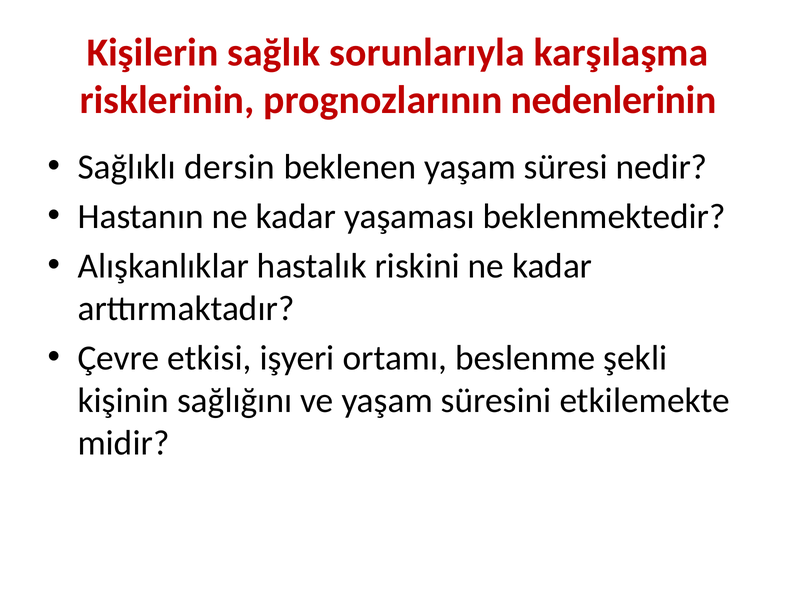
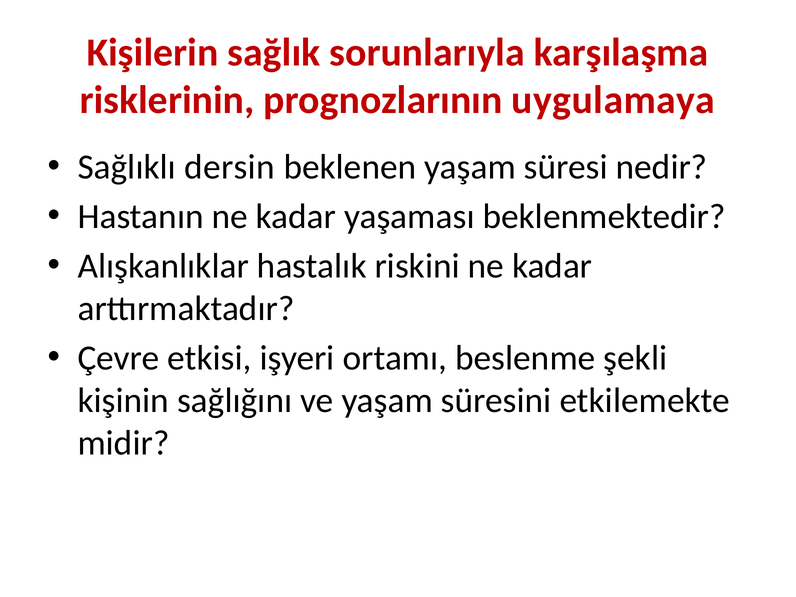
nedenlerinin: nedenlerinin -> uygulamaya (613, 100)
